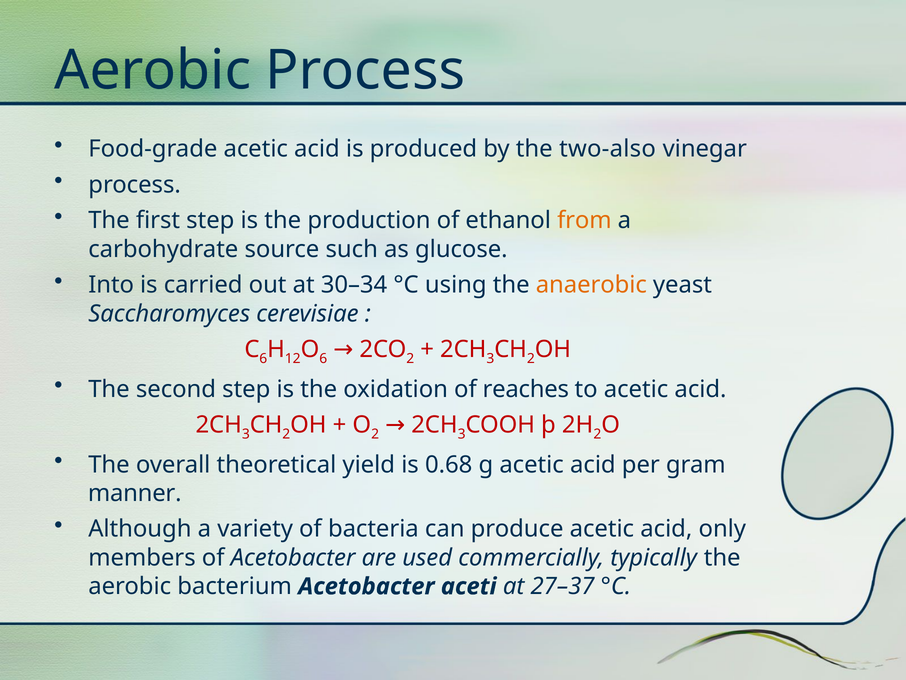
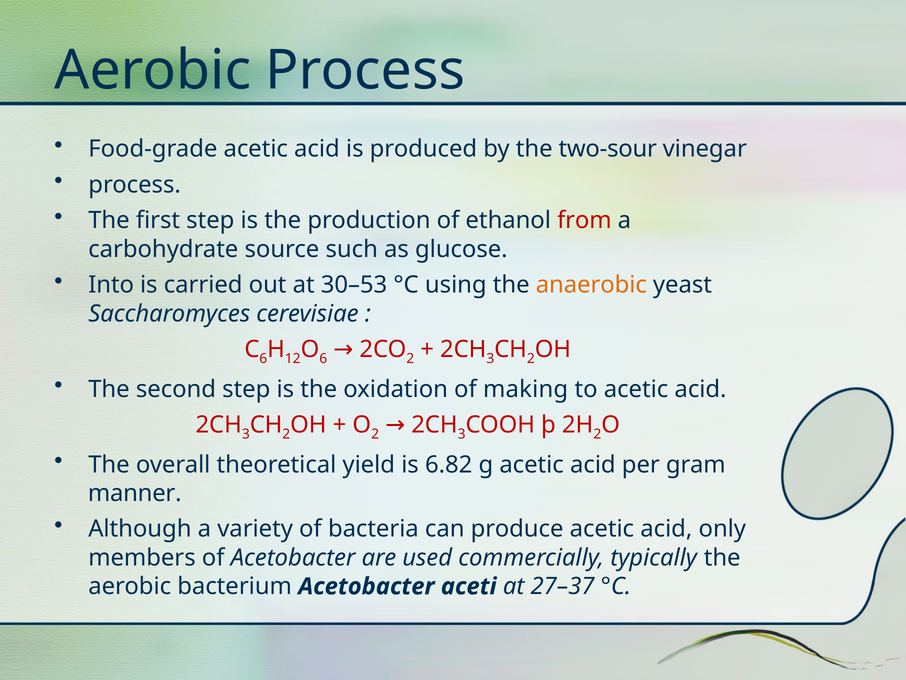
two-also: two-also -> two-sour (608, 149)
from colour: orange -> red (584, 220)
30–34: 30–34 -> 30–53 (354, 285)
reaches: reaches -> making (526, 389)
0.68: 0.68 -> 6.82 (449, 464)
